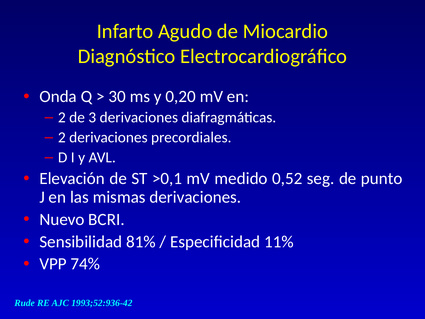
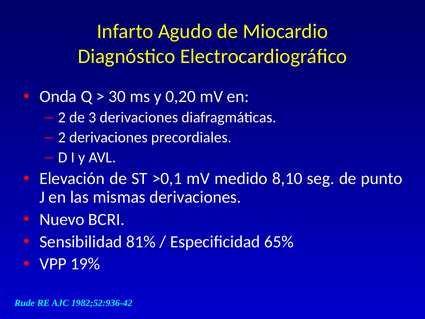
0,52: 0,52 -> 8,10 (287, 178)
11%: 11% -> 65% (279, 242)
74%: 74% -> 19% (85, 264)
1993;52:936-42: 1993;52:936-42 -> 1982;52:936-42 (102, 303)
